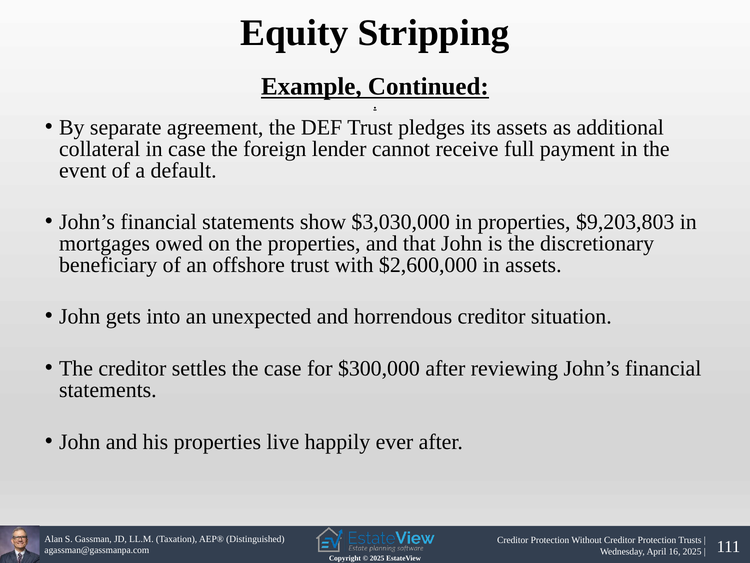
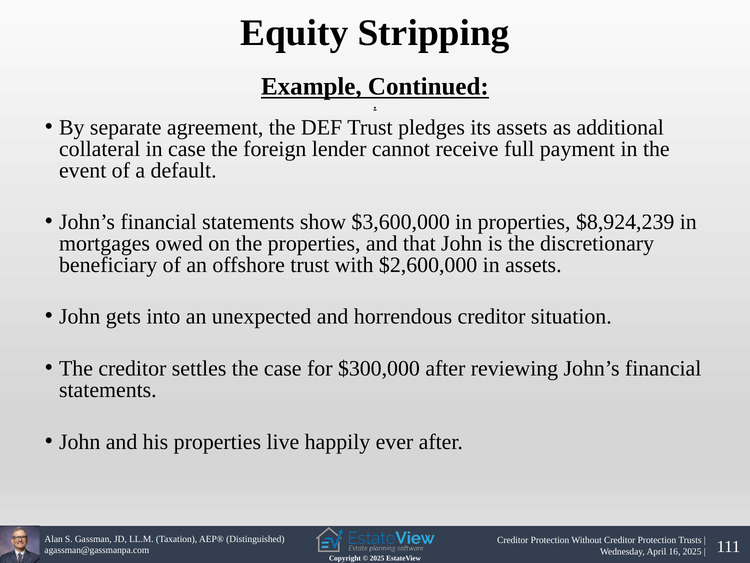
$3,030,000: $3,030,000 -> $3,600,000 (401, 222)
$9,203,803: $9,203,803 -> $8,924,239 (625, 222)
